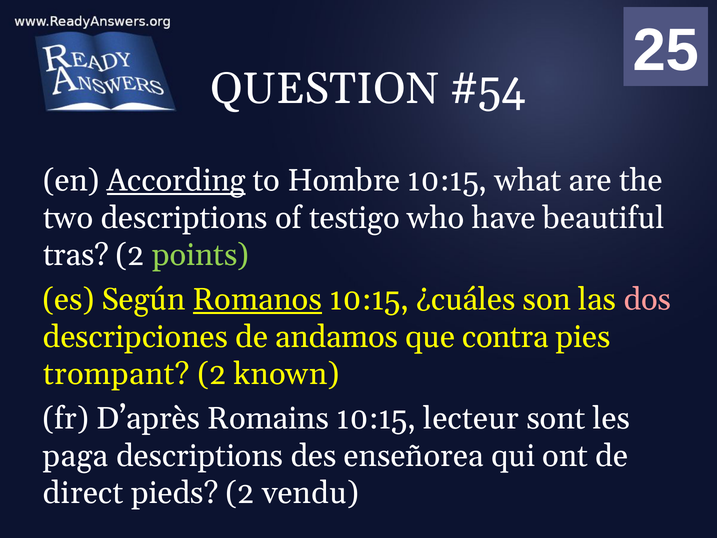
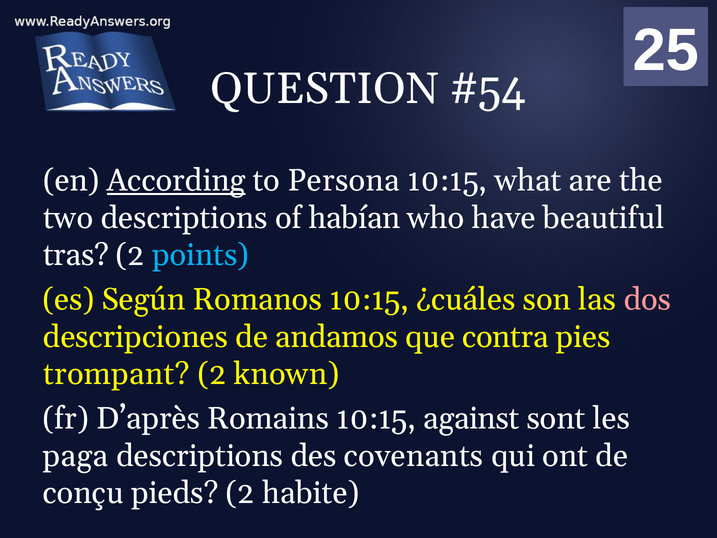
Hombre: Hombre -> Persona (344, 181)
testigo: testigo -> habían (355, 218)
points colour: light green -> light blue (201, 255)
Romanos underline: present -> none (257, 300)
lecteur: lecteur -> against (472, 419)
enseñorea: enseñorea -> covenants (414, 456)
direct: direct -> conçu (83, 493)
vendu: vendu -> habite (311, 493)
